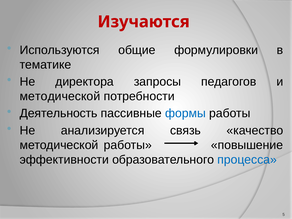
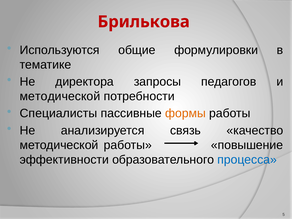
Изучаются: Изучаются -> Брилькова (144, 22)
Деятельность: Деятельность -> Специалисты (59, 113)
формы colour: blue -> orange (185, 113)
